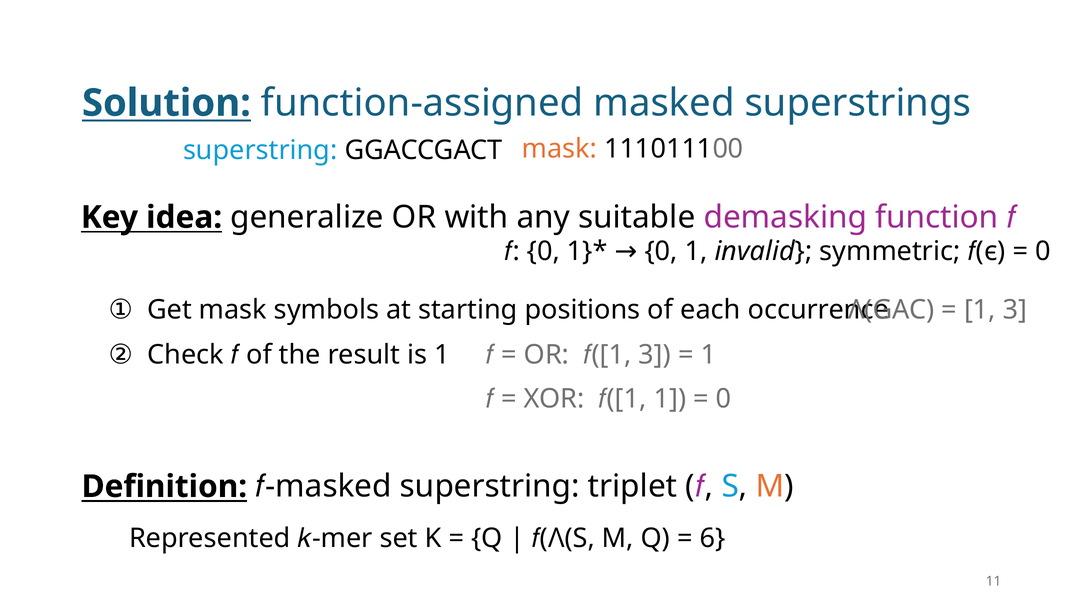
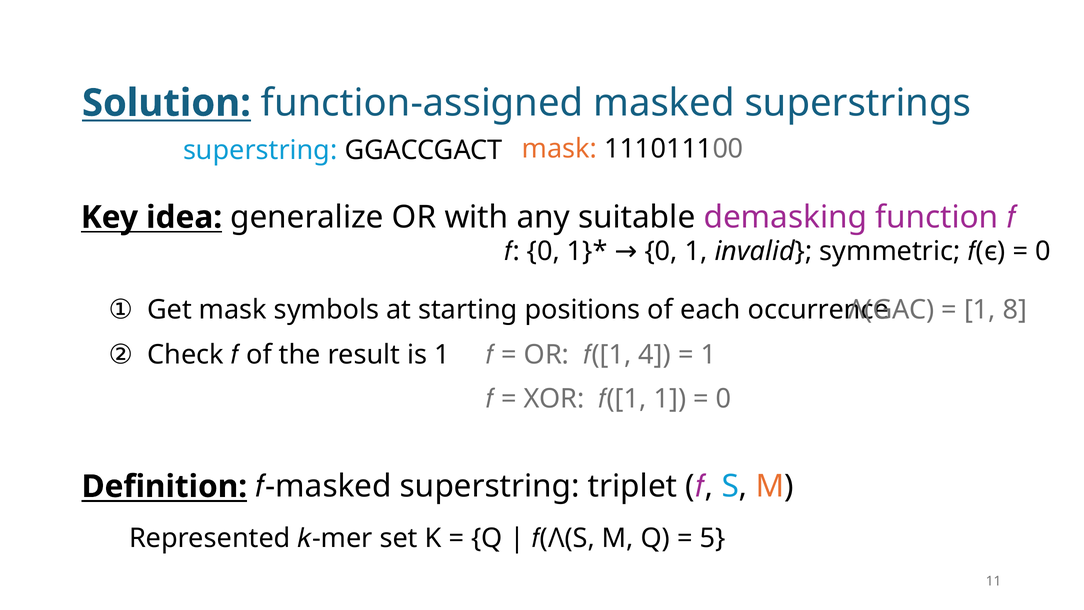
3: 3 -> 8 (1015, 310)
OR 1 3: 3 -> 4 (655, 355)
6: 6 -> 5 (712, 538)
